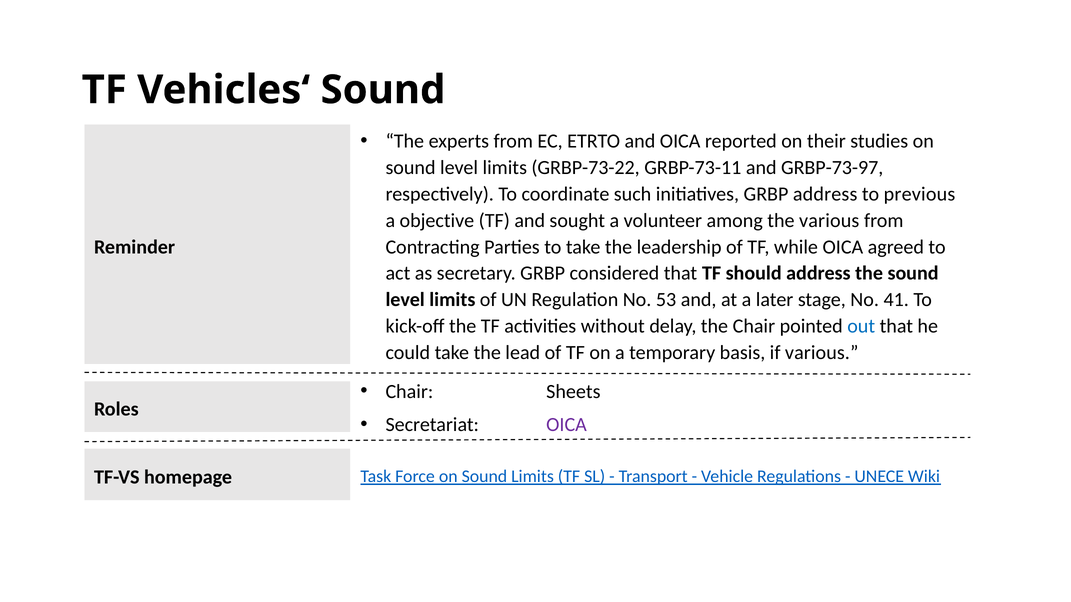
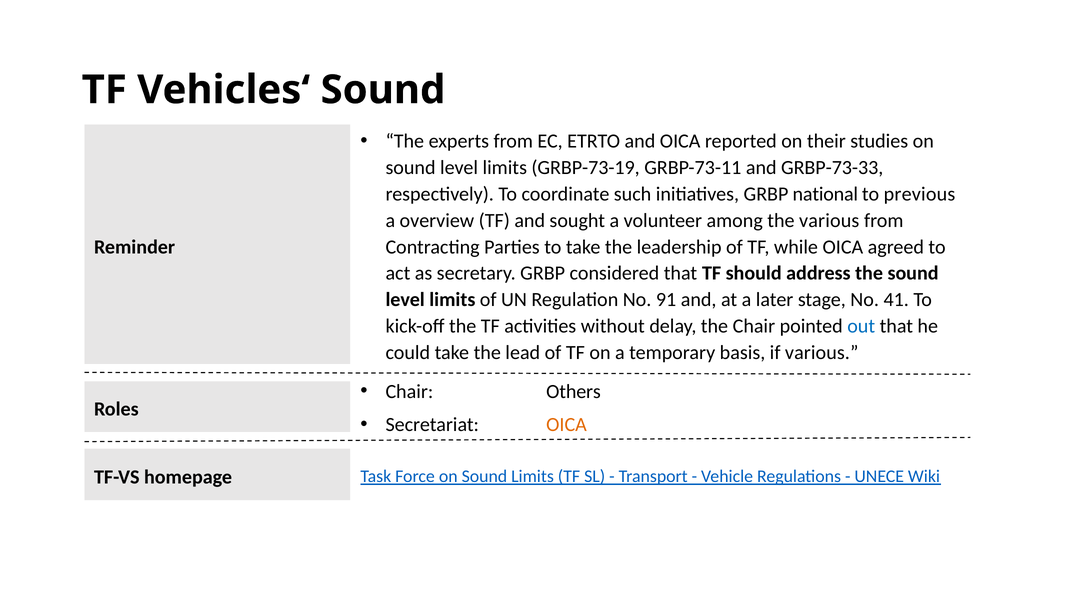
GRBP-73-22: GRBP-73-22 -> GRBP-73-19 (586, 168)
GRBP-73-97: GRBP-73-97 -> GRBP-73-33 (832, 168)
GRBP address: address -> national (825, 194)
objective: objective -> overview (437, 221)
53: 53 -> 91 (666, 300)
Sheets: Sheets -> Others (573, 392)
OICA colour: purple -> orange (567, 425)
